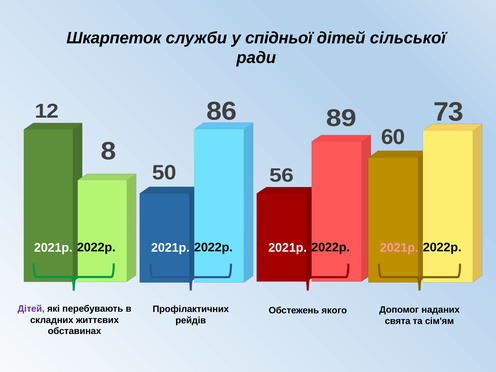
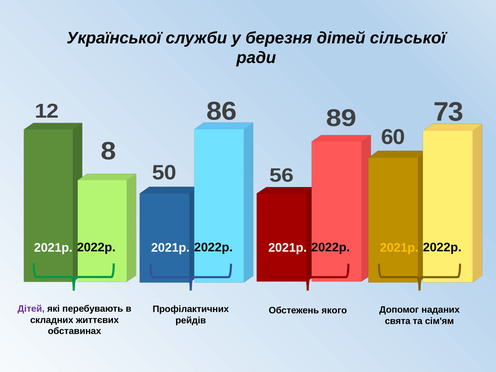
Шкарпеток: Шкарпеток -> Української (114, 38)
спідньої: спідньої -> березня (279, 38)
2021р colour: pink -> yellow (399, 248)
